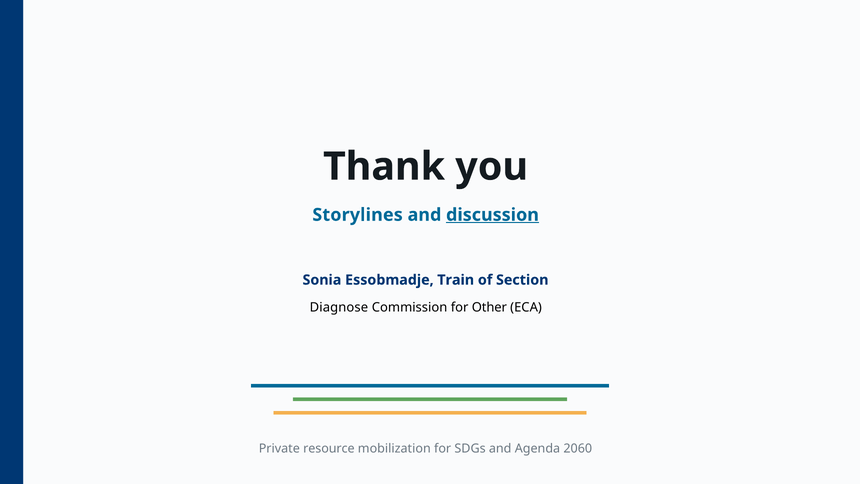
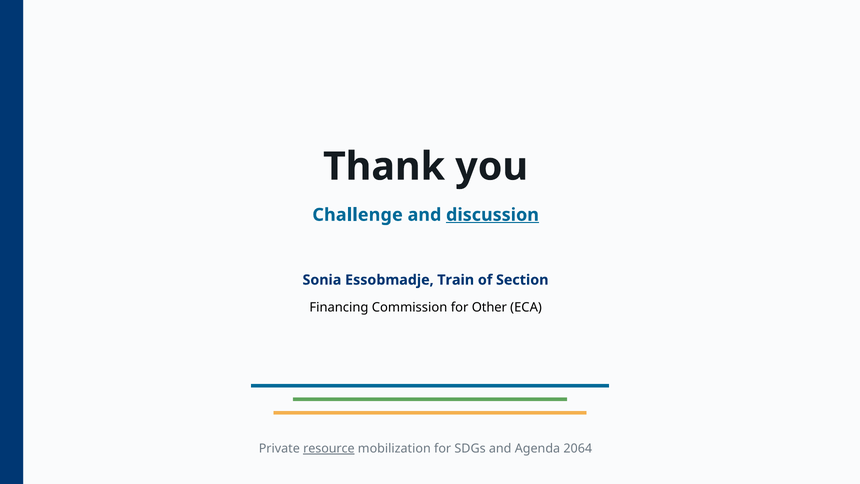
Storylines: Storylines -> Challenge (358, 215)
Diagnose: Diagnose -> Financing (339, 307)
resource underline: none -> present (329, 448)
2060: 2060 -> 2064 (578, 448)
